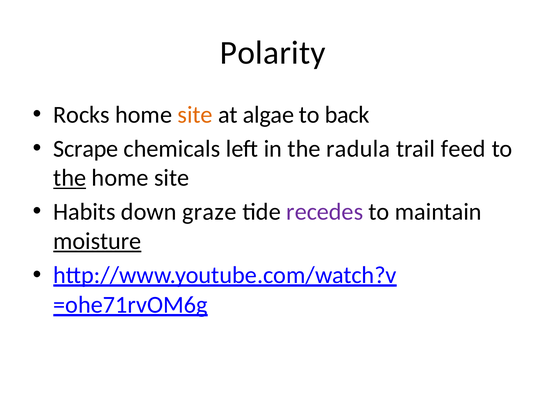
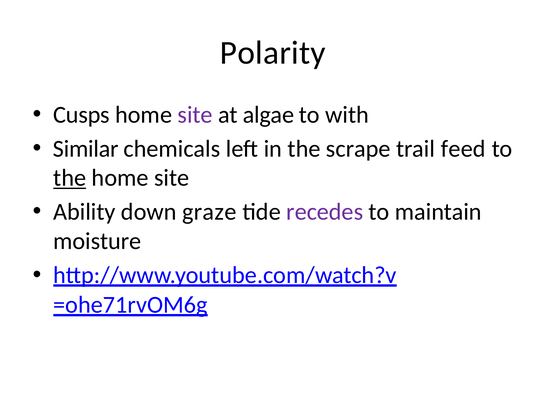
Rocks: Rocks -> Cusps (81, 115)
site colour: orange -> purple (195, 115)
back: back -> with (347, 115)
Scrape: Scrape -> Similar (86, 149)
radula: radula -> scrape (358, 149)
Habits: Habits -> Ability (84, 212)
moisture underline: present -> none (97, 241)
